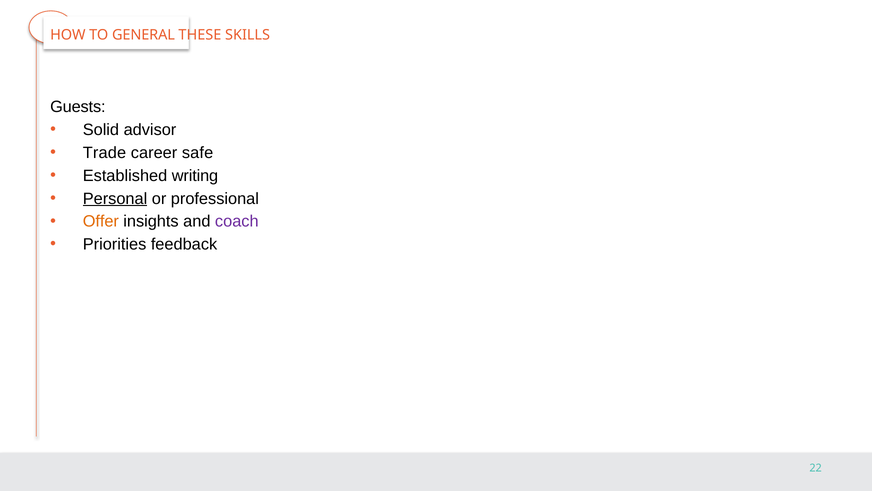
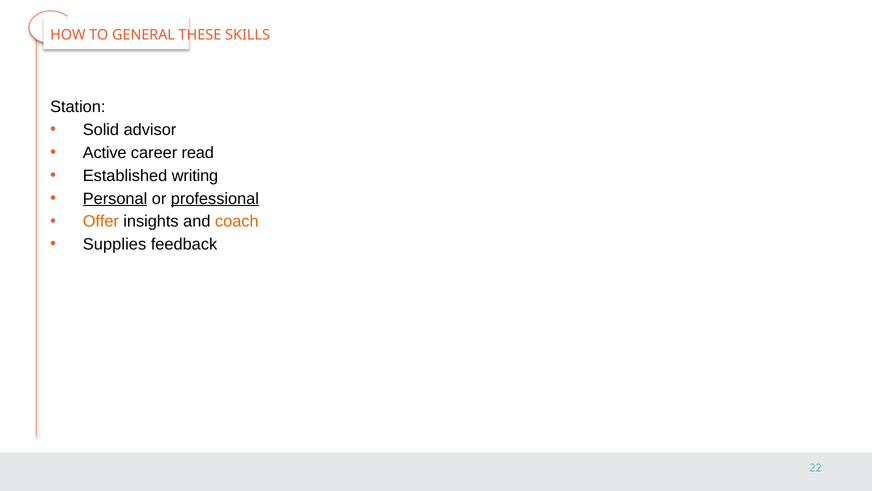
Guests: Guests -> Station (78, 107)
Trade: Trade -> Active (105, 153)
safe: safe -> read (198, 153)
professional underline: none -> present (215, 198)
coach colour: purple -> orange (237, 221)
Priorities: Priorities -> Supplies (115, 244)
